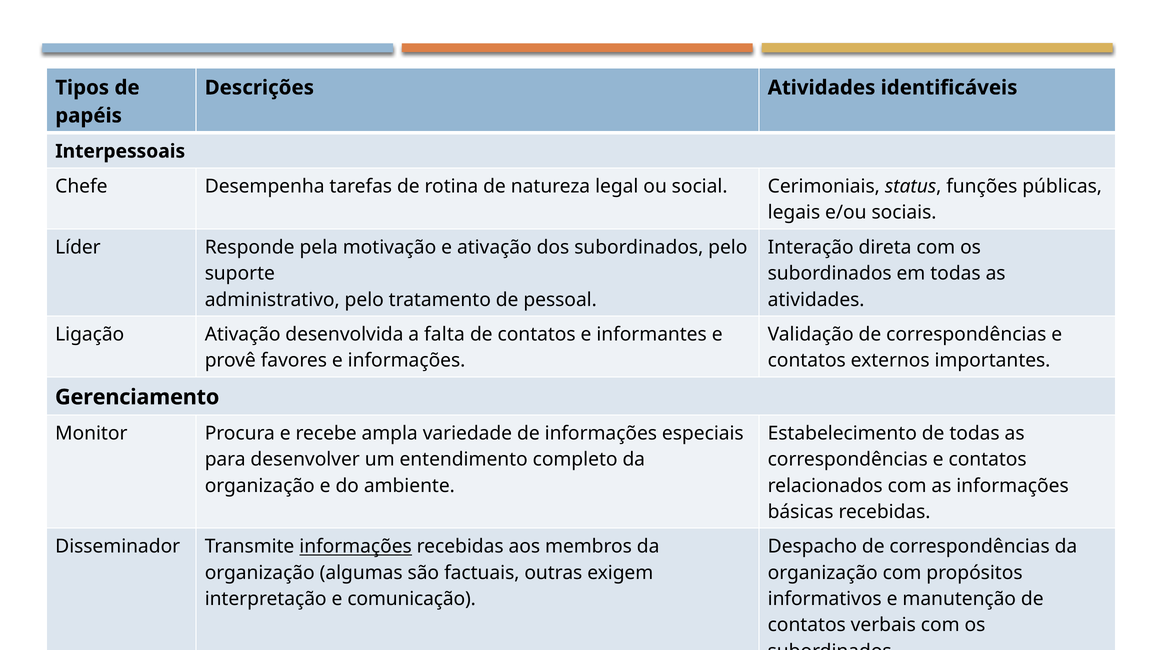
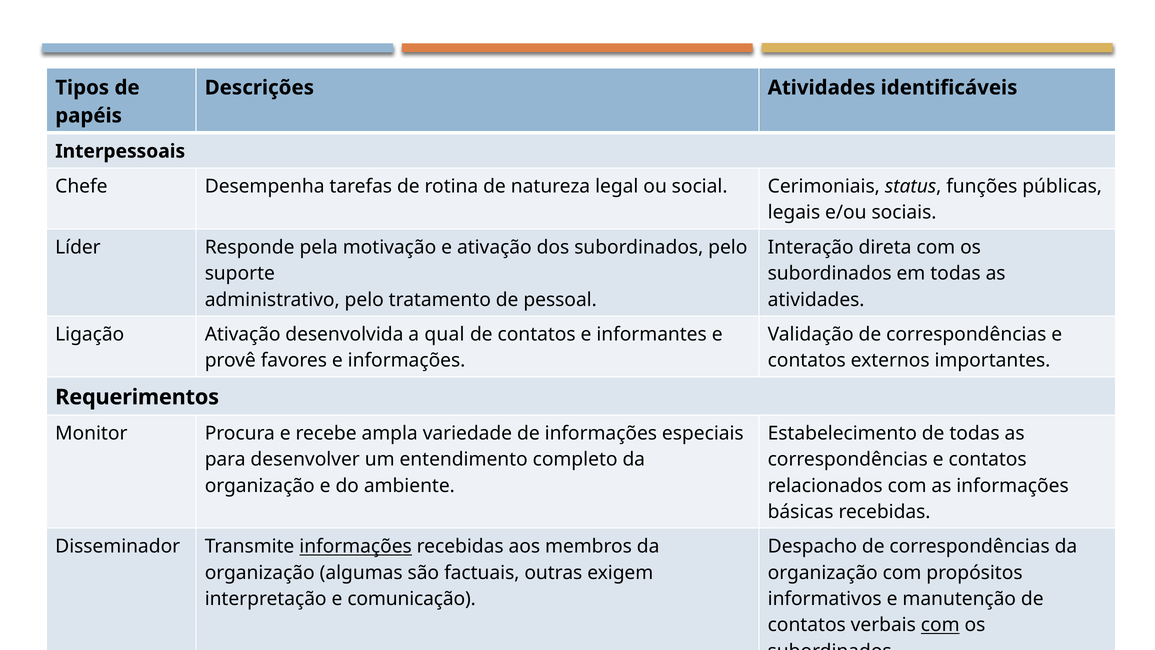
falta: falta -> qual (444, 334)
Gerenciamento: Gerenciamento -> Requerimentos (137, 397)
com underline: none -> present (940, 625)
